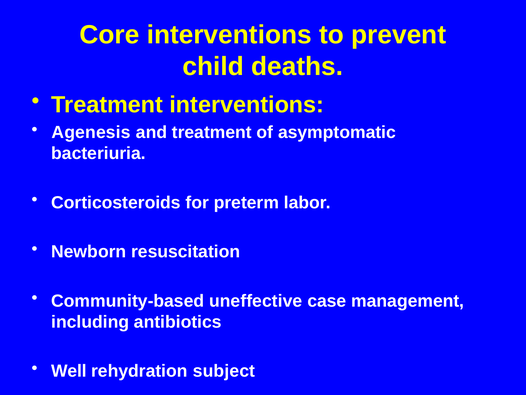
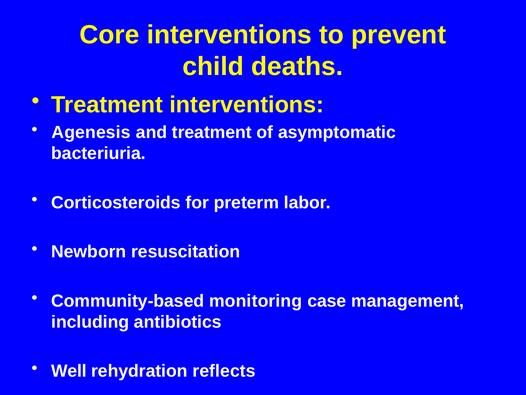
uneffective: uneffective -> monitoring (256, 301)
subject: subject -> reflects (224, 371)
